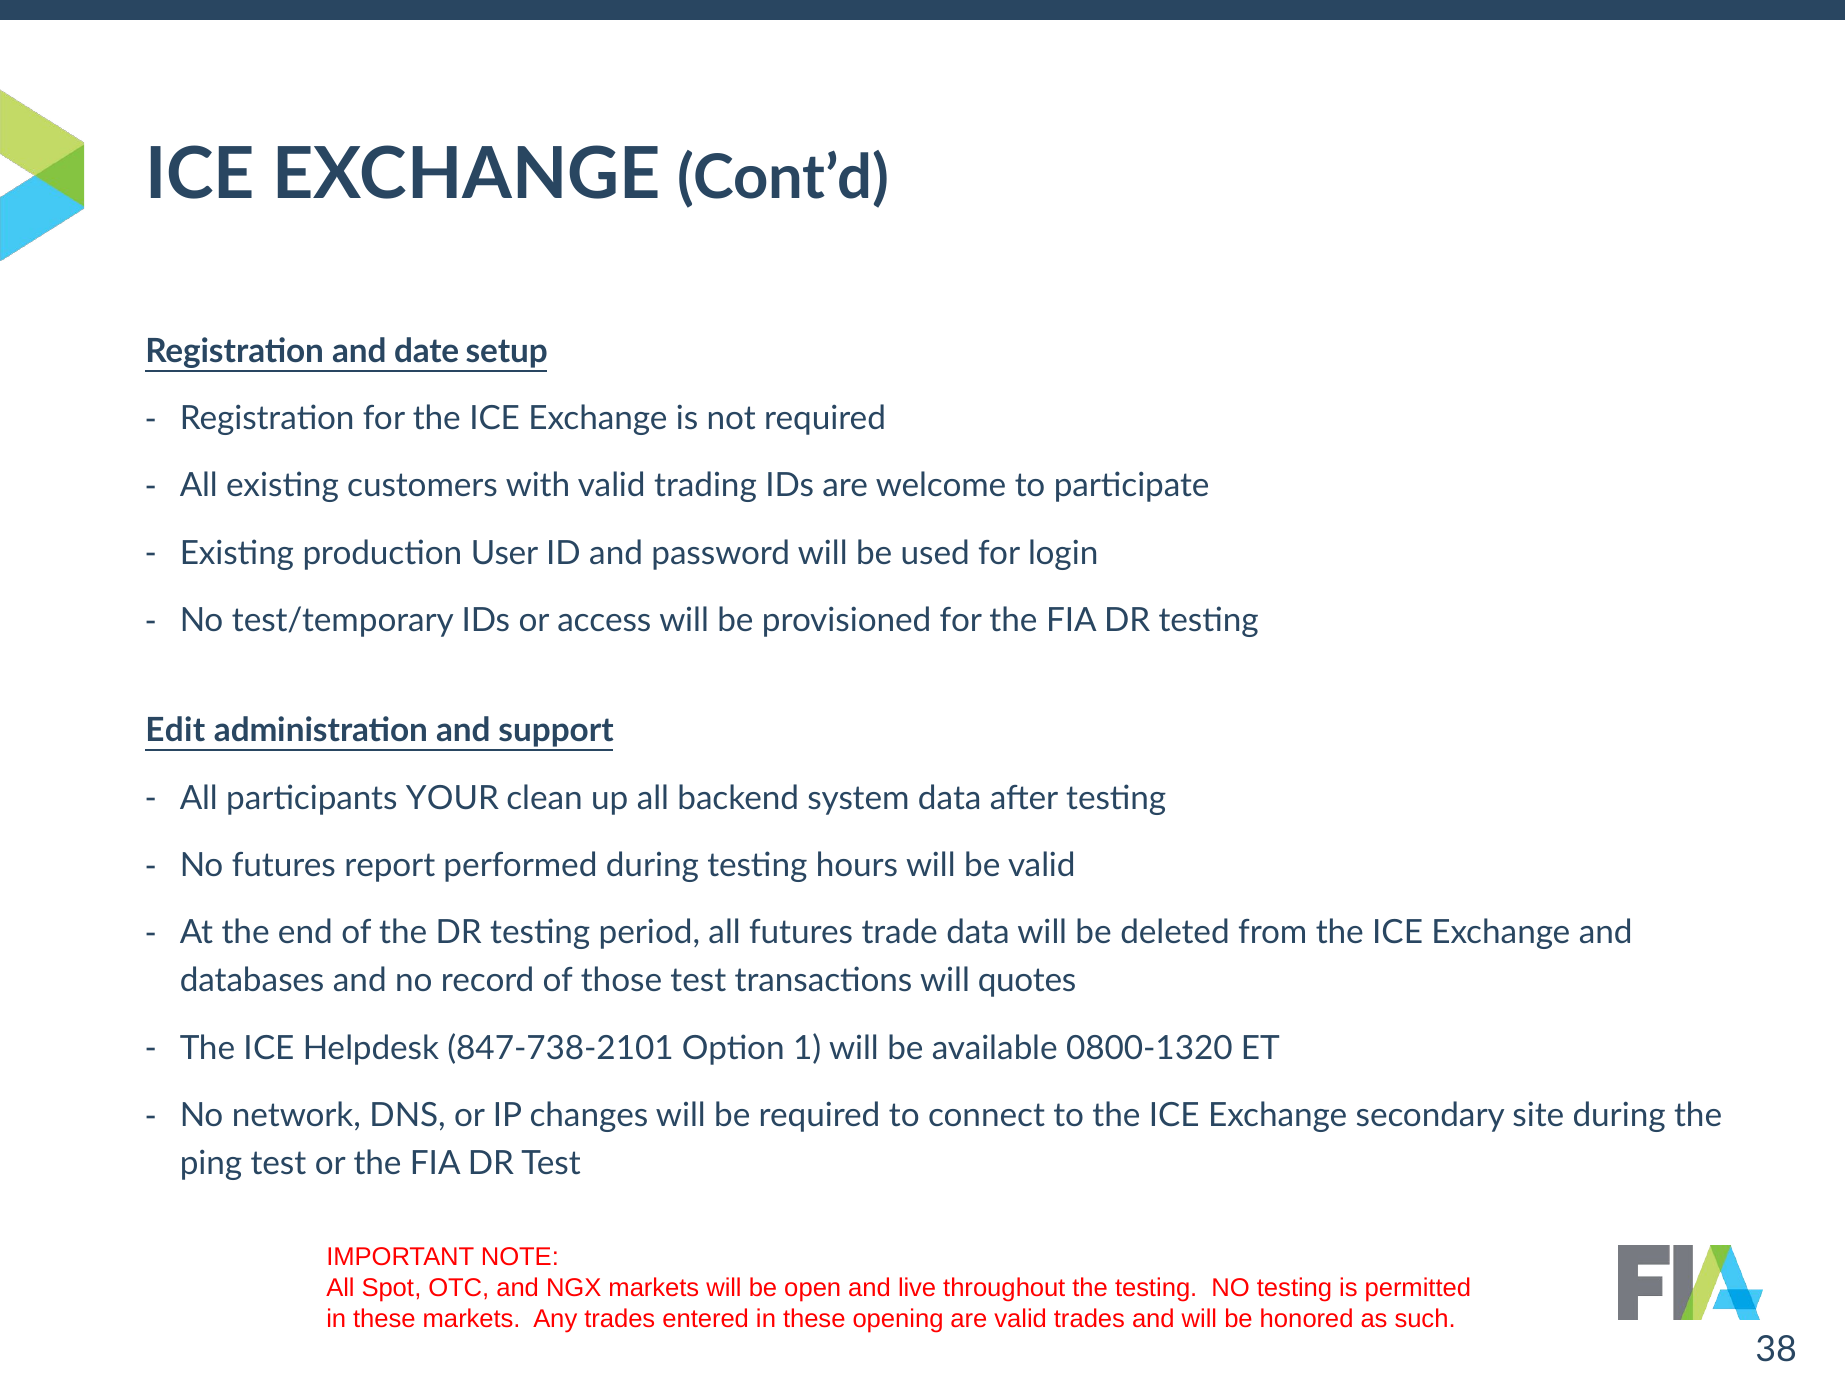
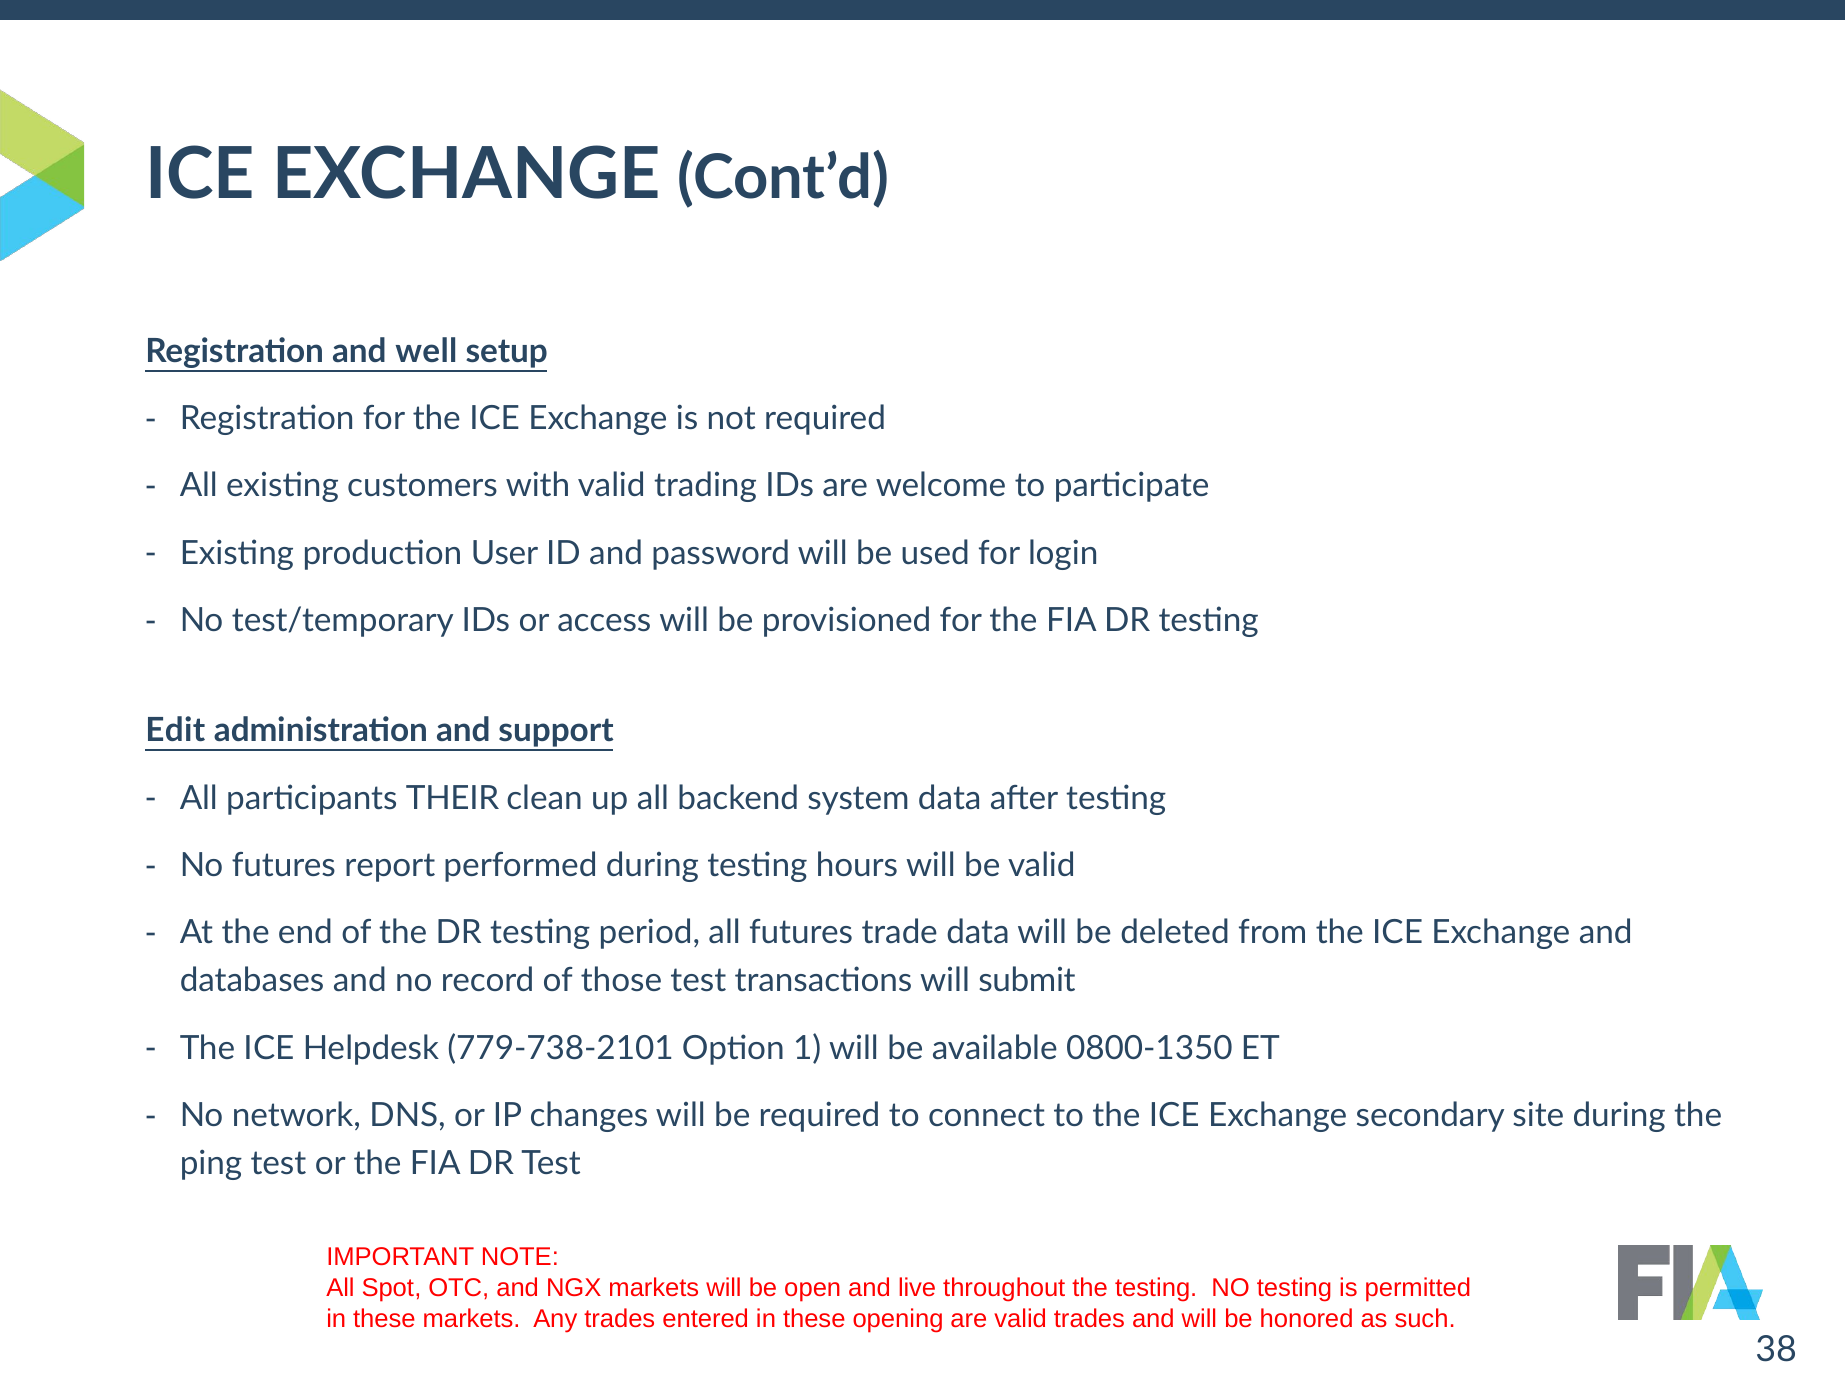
date: date -> well (426, 351)
YOUR: YOUR -> THEIR (453, 798)
quotes: quotes -> submit (1027, 981)
847-738-2101: 847-738-2101 -> 779-738-2101 (561, 1048)
0800-1320: 0800-1320 -> 0800-1350 (1149, 1048)
